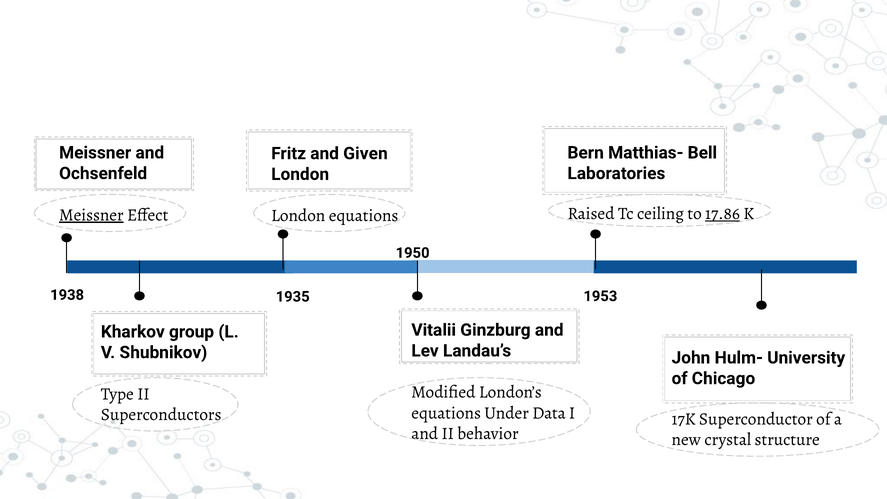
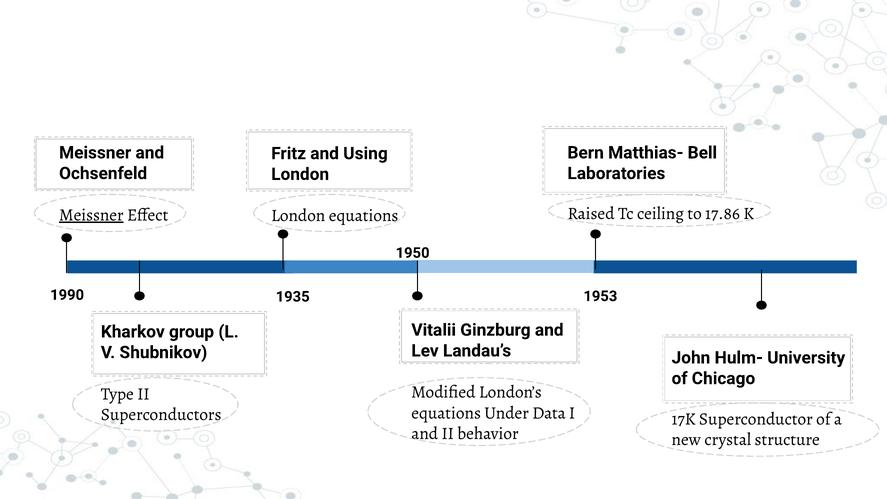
Given: Given -> Using (366, 153)
17.86 underline: present -> none (723, 214)
1938: 1938 -> 1990 (67, 295)
